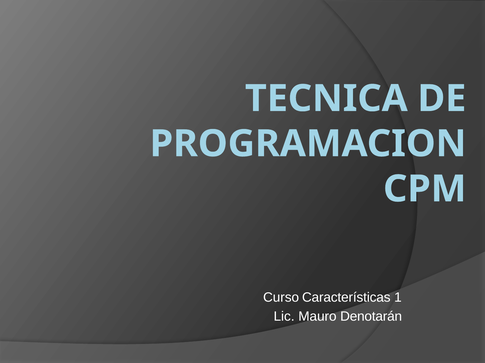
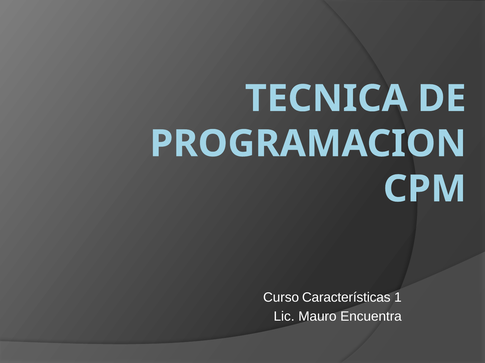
Denotarán: Denotarán -> Encuentra (371, 317)
